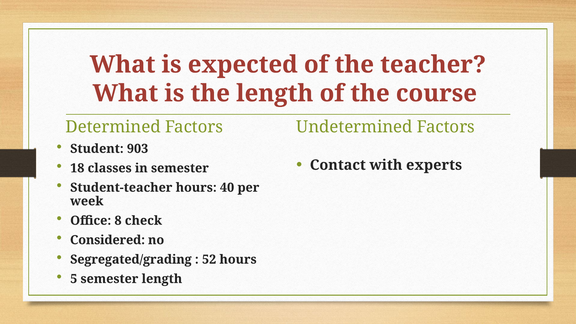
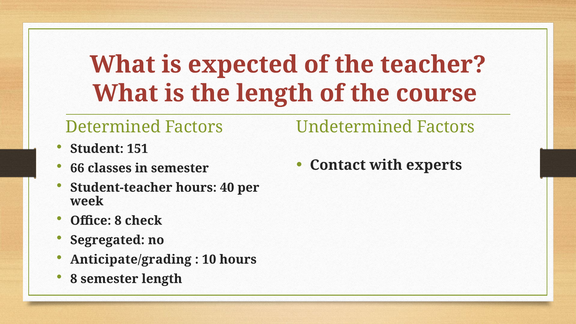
903: 903 -> 151 (138, 149)
18: 18 -> 66 (77, 168)
Considered: Considered -> Segregated (107, 240)
Segregated/grading: Segregated/grading -> Anticipate/grading (131, 259)
52: 52 -> 10 (209, 259)
5: 5 -> 8 (74, 279)
